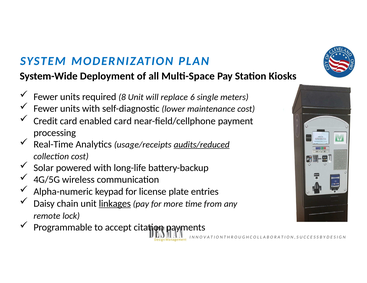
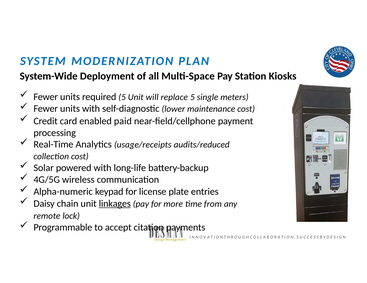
required 8: 8 -> 5 (122, 97)
replace 6: 6 -> 5 (192, 97)
enabled card: card -> paid (123, 121)
audits/reduced underline: present -> none (202, 145)
